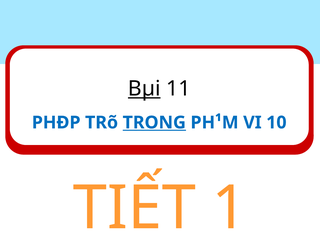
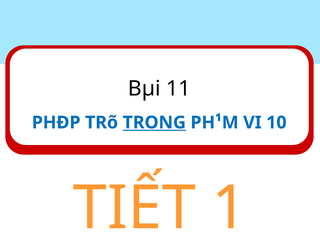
Bµi underline: present -> none (144, 89)
